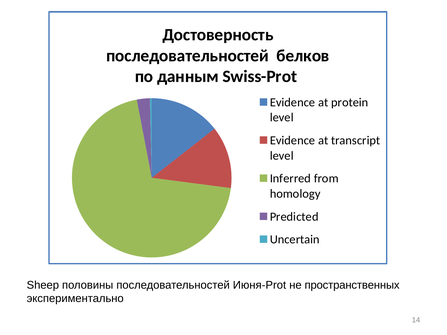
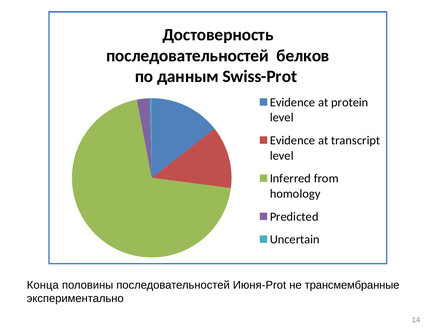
Sheep: Sheep -> Конца (43, 285)
пространственных: пространственных -> трансмембранные (352, 285)
